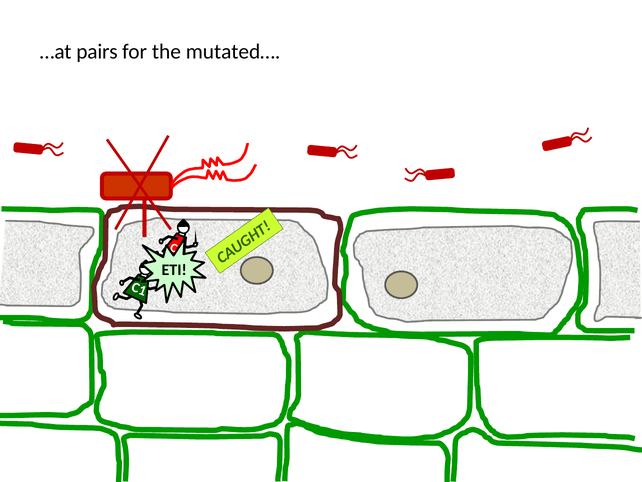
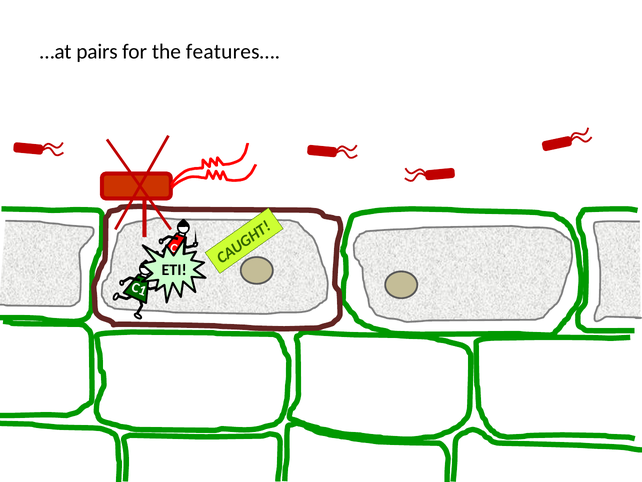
mutated…: mutated… -> features… (233, 52)
